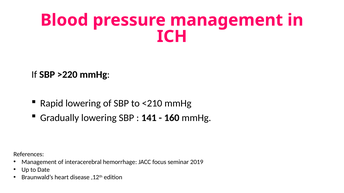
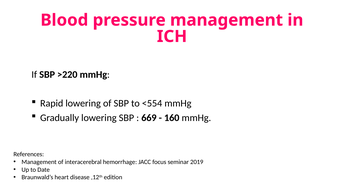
<210: <210 -> <554 (152, 104)
141: 141 -> 669 (149, 118)
